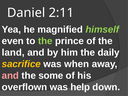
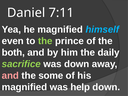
2:11: 2:11 -> 7:11 (61, 13)
himself colour: light green -> light blue (102, 29)
land: land -> both (13, 53)
sacrifice colour: yellow -> light green (21, 64)
was when: when -> down (77, 64)
overflown: overflown -> magnified (24, 87)
